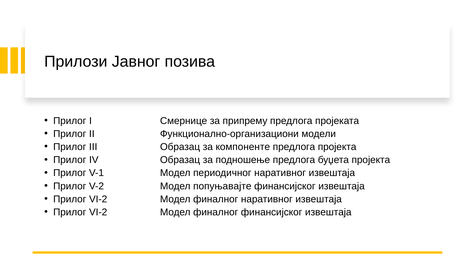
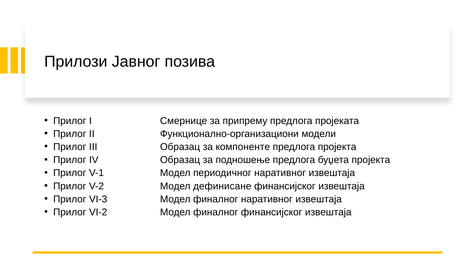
попуњавајте: попуњавајте -> дефинисане (222, 186)
VI-2: VI-2 -> VI-3 (98, 199)
